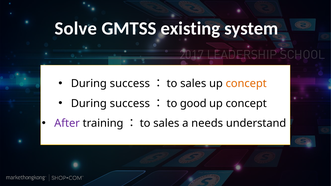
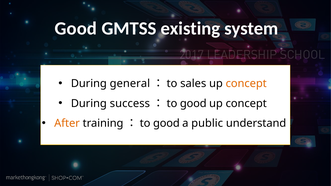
Solve: Solve -> Good (76, 28)
success: success -> general (130, 84)
After colour: purple -> orange (67, 123)
sales: sales -> good (166, 123)
needs: needs -> public (207, 123)
